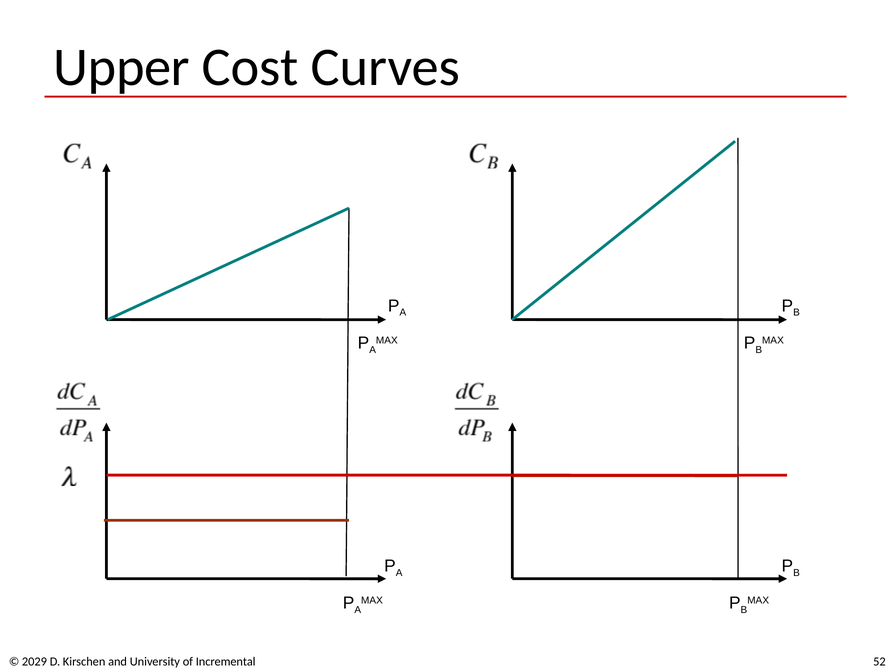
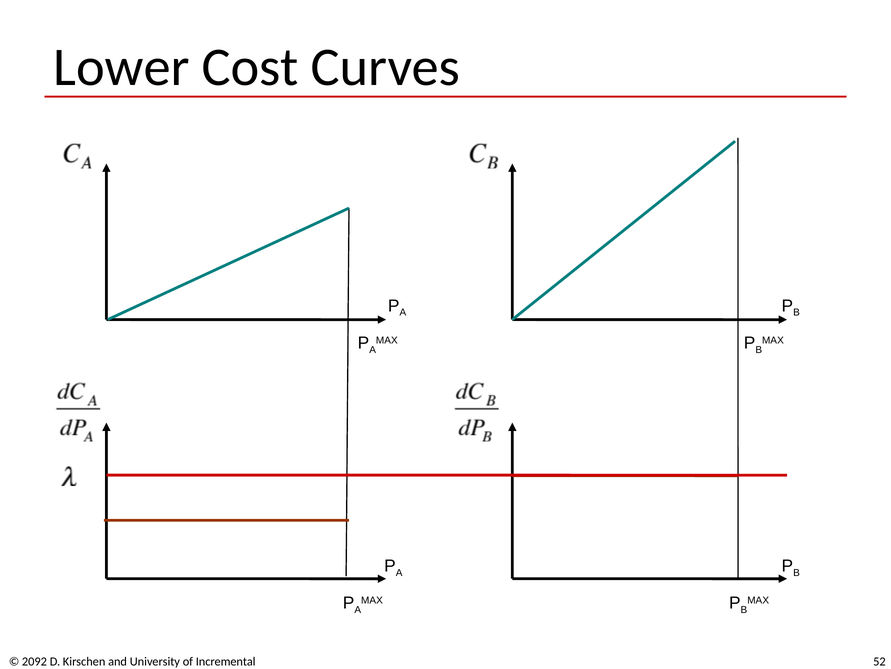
Upper: Upper -> Lower (121, 67)
2029: 2029 -> 2092 (35, 661)
